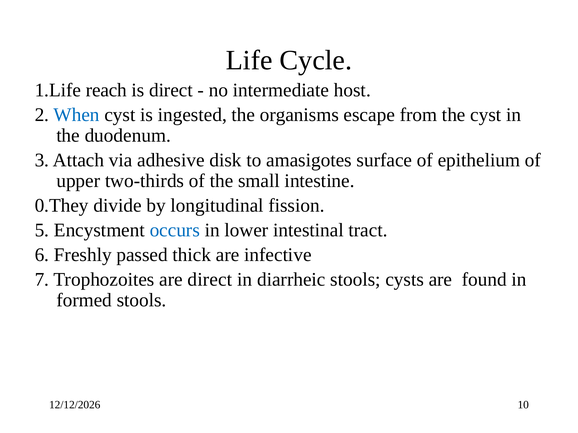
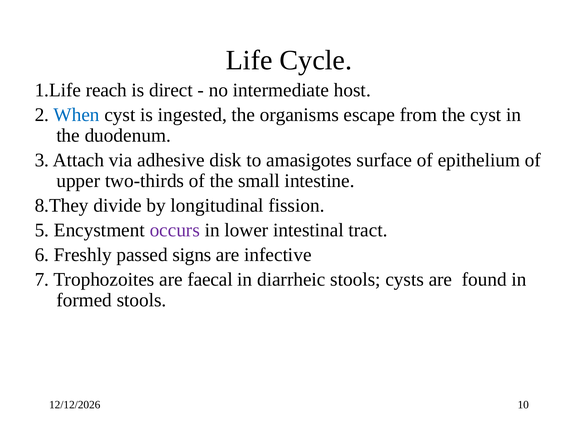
0.They: 0.They -> 8.They (62, 206)
occurs colour: blue -> purple (175, 230)
thick: thick -> signs (192, 255)
are direct: direct -> faecal (210, 280)
